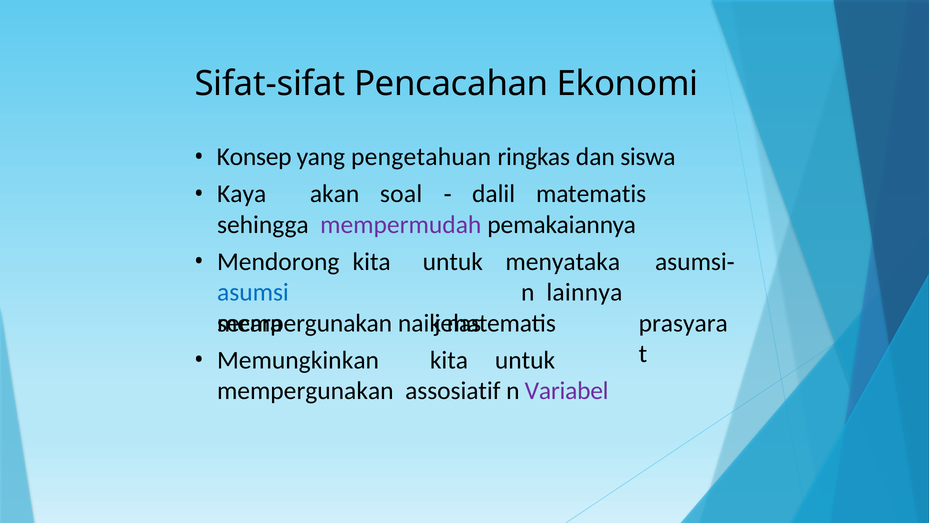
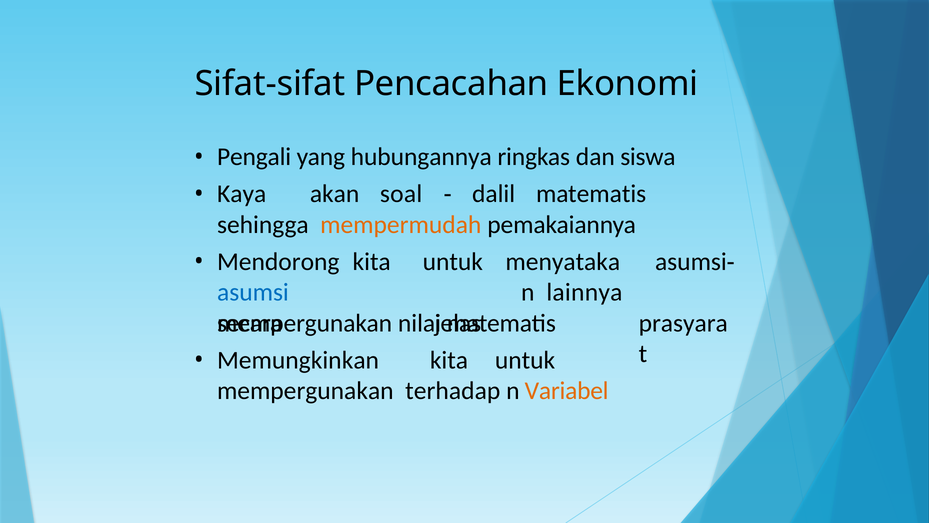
Konsep: Konsep -> Pengali (254, 157)
pengetahuan: pengetahuan -> hubungannya (421, 157)
mempermudah colour: purple -> orange (401, 225)
naik: naik -> nilai (419, 323)
assosiatif: assosiatif -> terhadap (453, 390)
Variabel colour: purple -> orange (567, 390)
